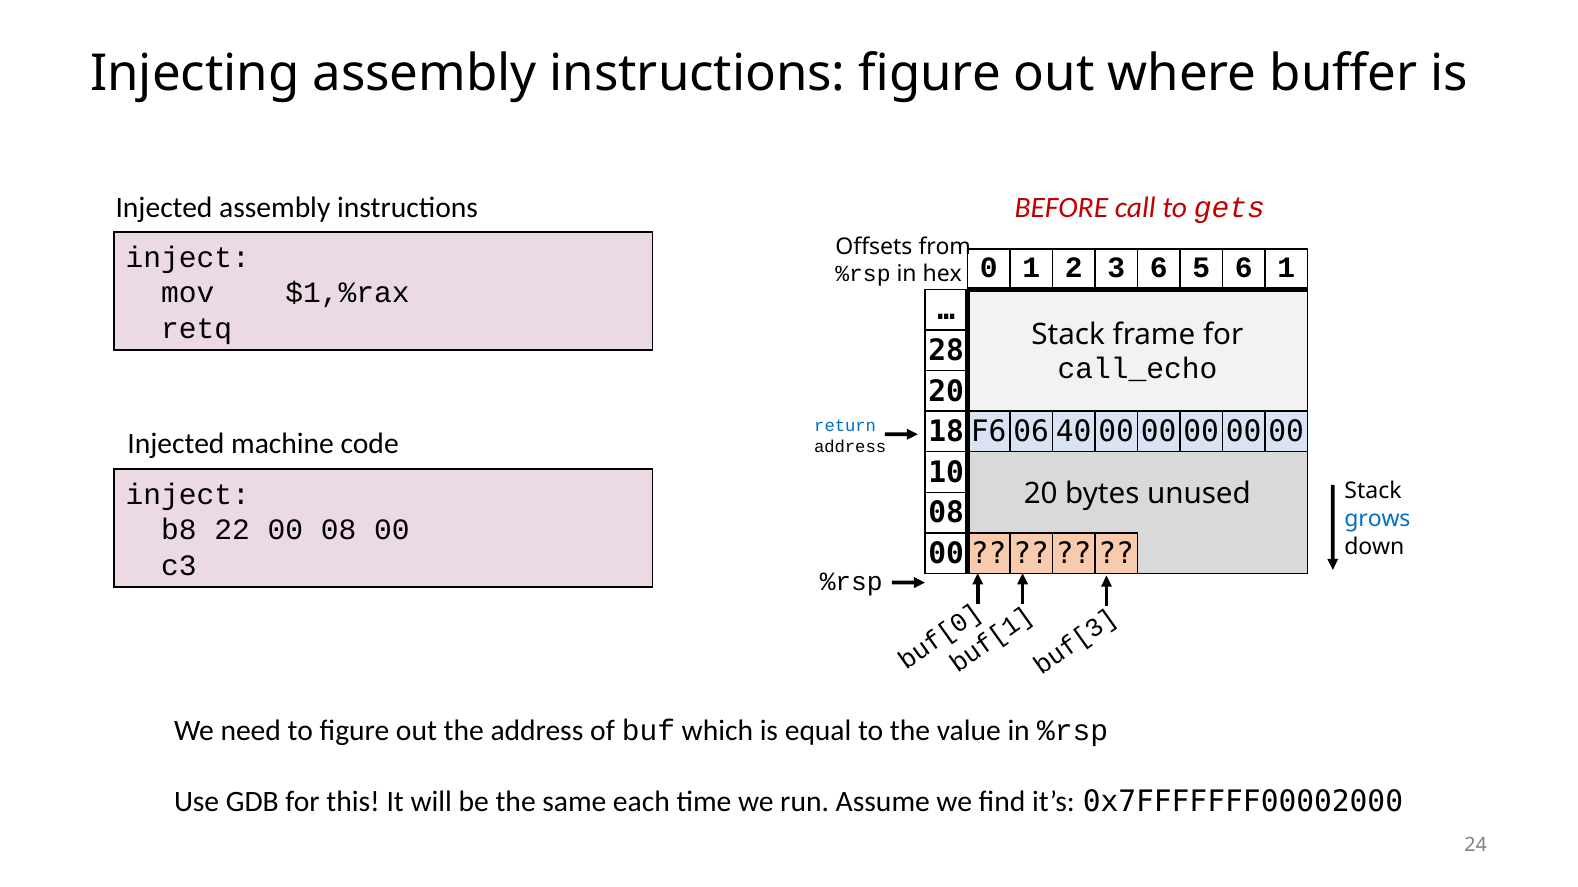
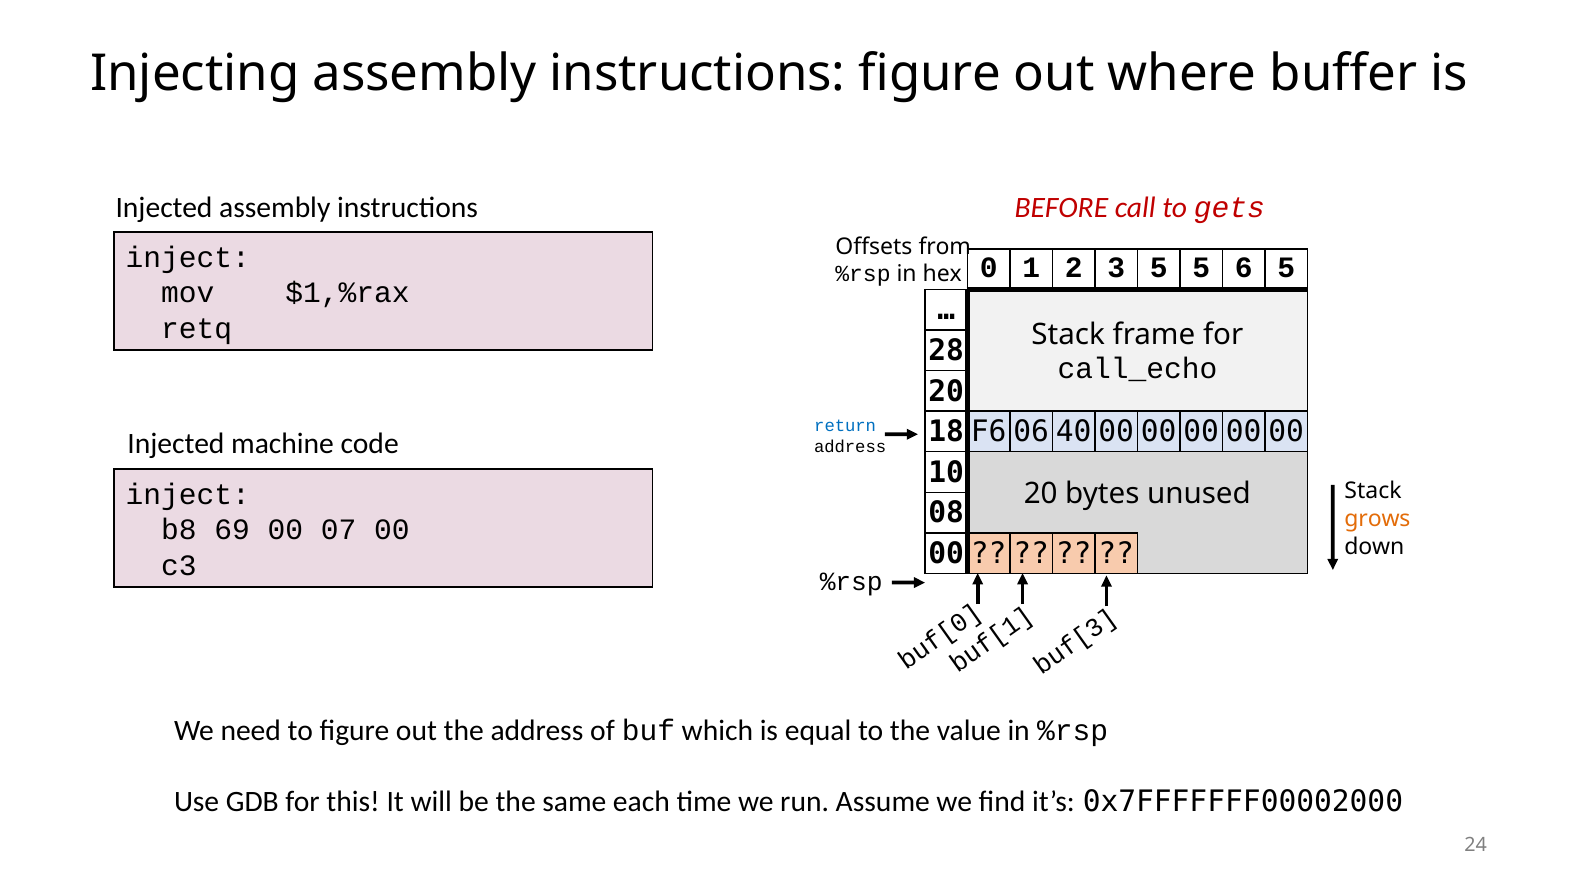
3 6: 6 -> 5 (1159, 267)
6 1: 1 -> 5 (1286, 267)
grows colour: blue -> orange (1377, 519)
22: 22 -> 69 (232, 530)
00 08: 08 -> 07 (339, 530)
